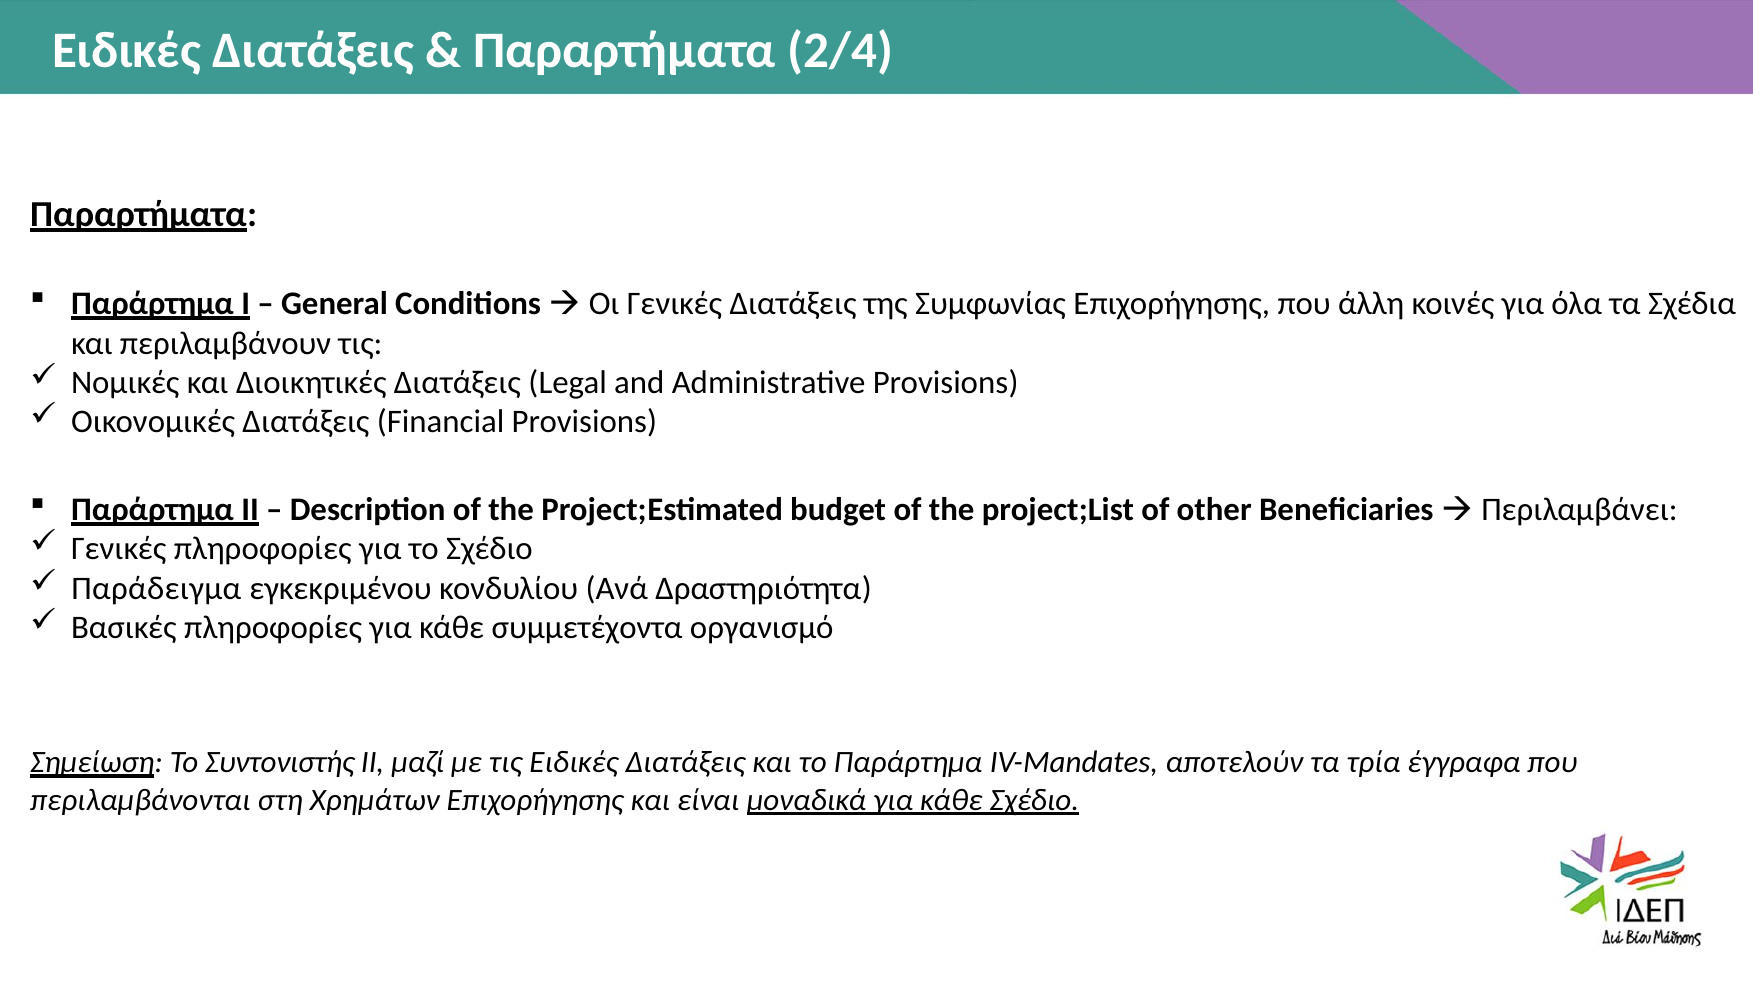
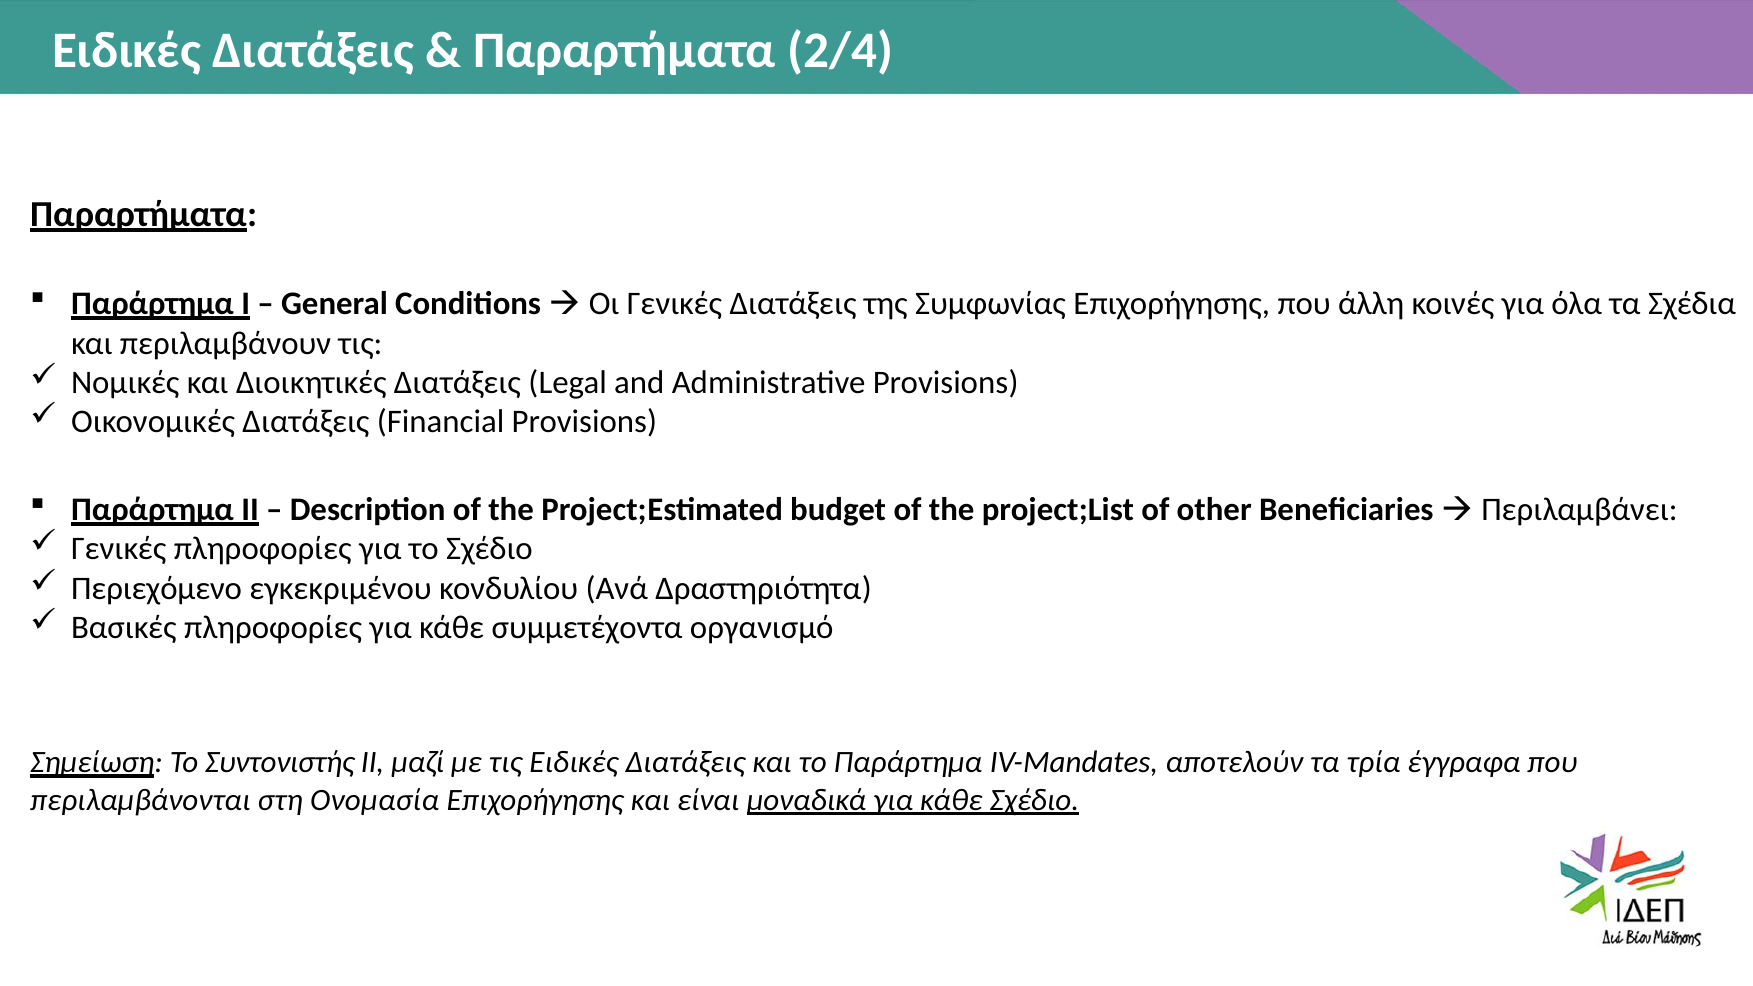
Παράδειγμα: Παράδειγμα -> Περιεχόμενο (157, 589)
Χρημάτων: Χρημάτων -> Ονομασία (375, 800)
